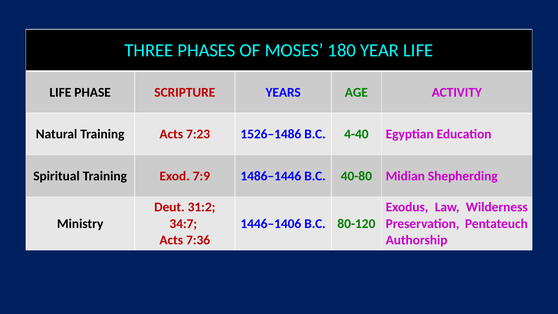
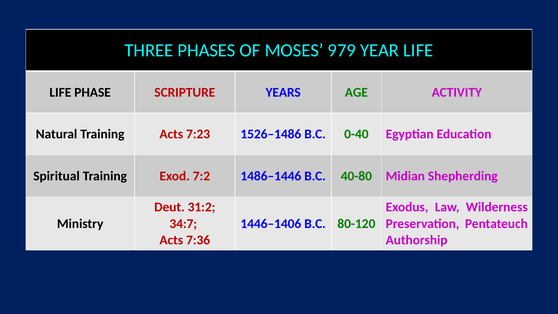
180: 180 -> 979 (342, 50)
4-40: 4-40 -> 0-40 (356, 134)
7:9: 7:9 -> 7:2 (201, 176)
